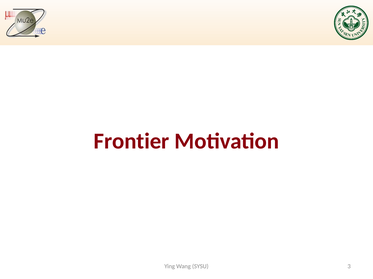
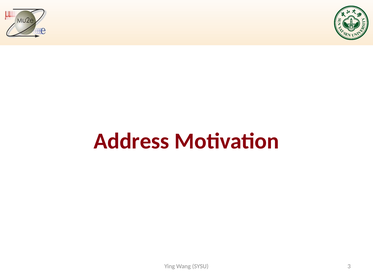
Frontier: Frontier -> Address (131, 141)
